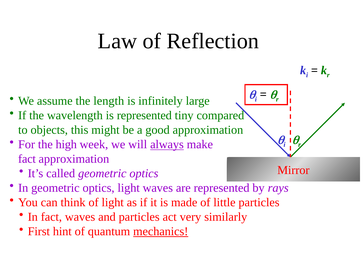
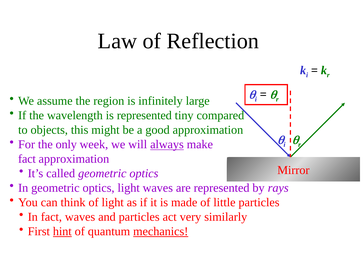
length: length -> region (109, 101)
high: high -> only (66, 145)
hint underline: none -> present (62, 232)
